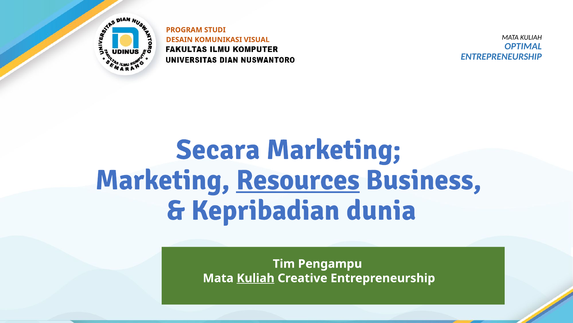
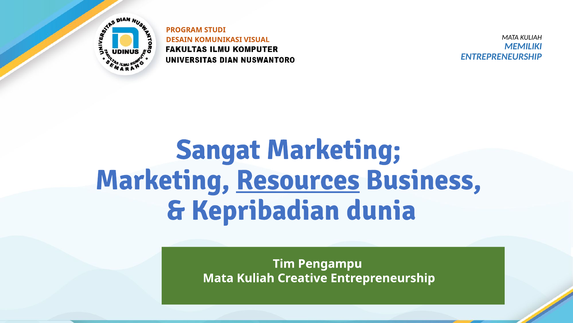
OPTIMAL: OPTIMAL -> MEMILIKI (523, 46)
Secara: Secara -> Sangat (218, 149)
Kuliah underline: present -> none (256, 278)
